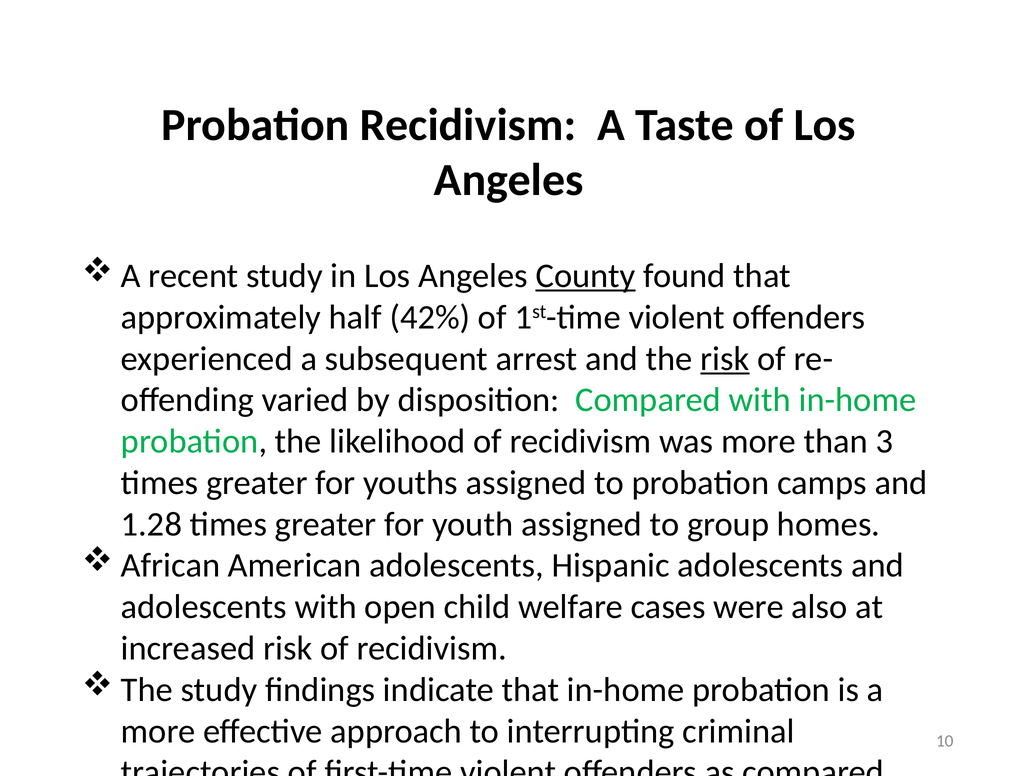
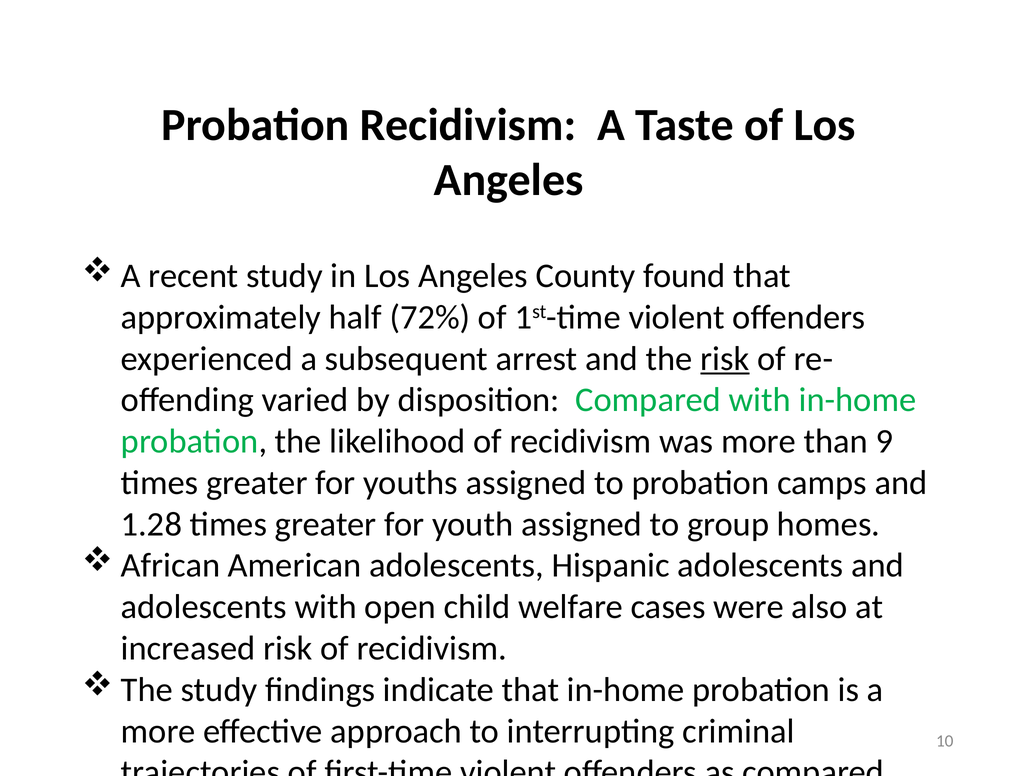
County underline: present -> none (586, 276)
42%: 42% -> 72% (430, 317)
3: 3 -> 9 (884, 442)
